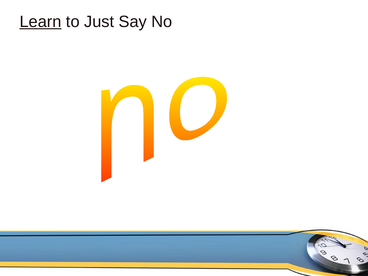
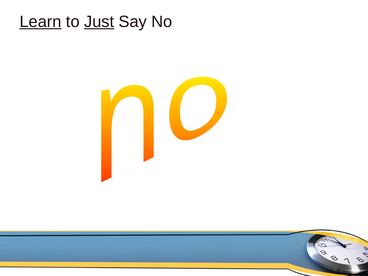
Just underline: none -> present (99, 22)
